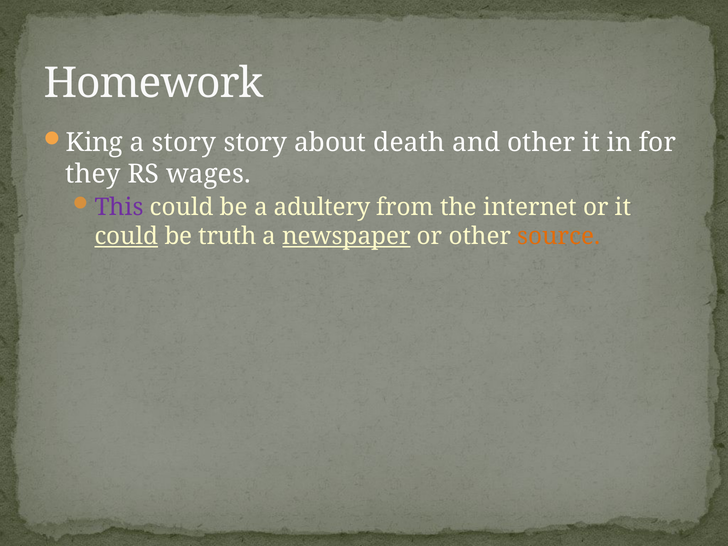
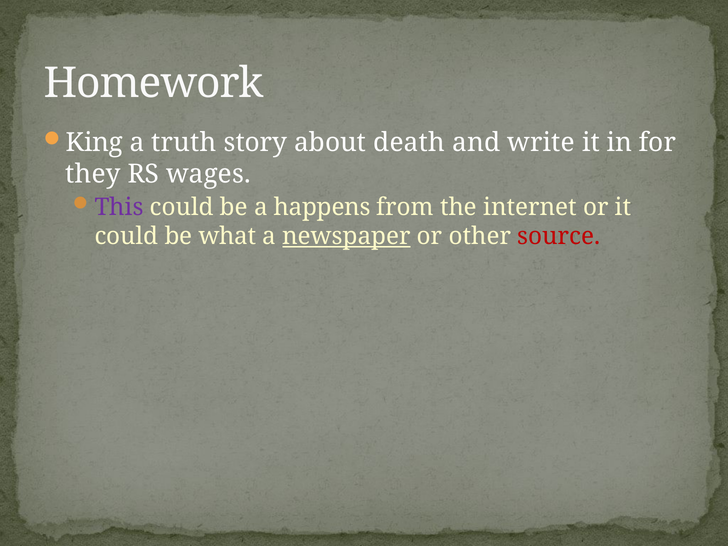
a story: story -> truth (184, 143)
and other: other -> write (541, 143)
adultery: adultery -> happens (322, 207)
could underline: present -> none (126, 236)
truth: truth -> what (227, 236)
source colour: orange -> red (559, 236)
